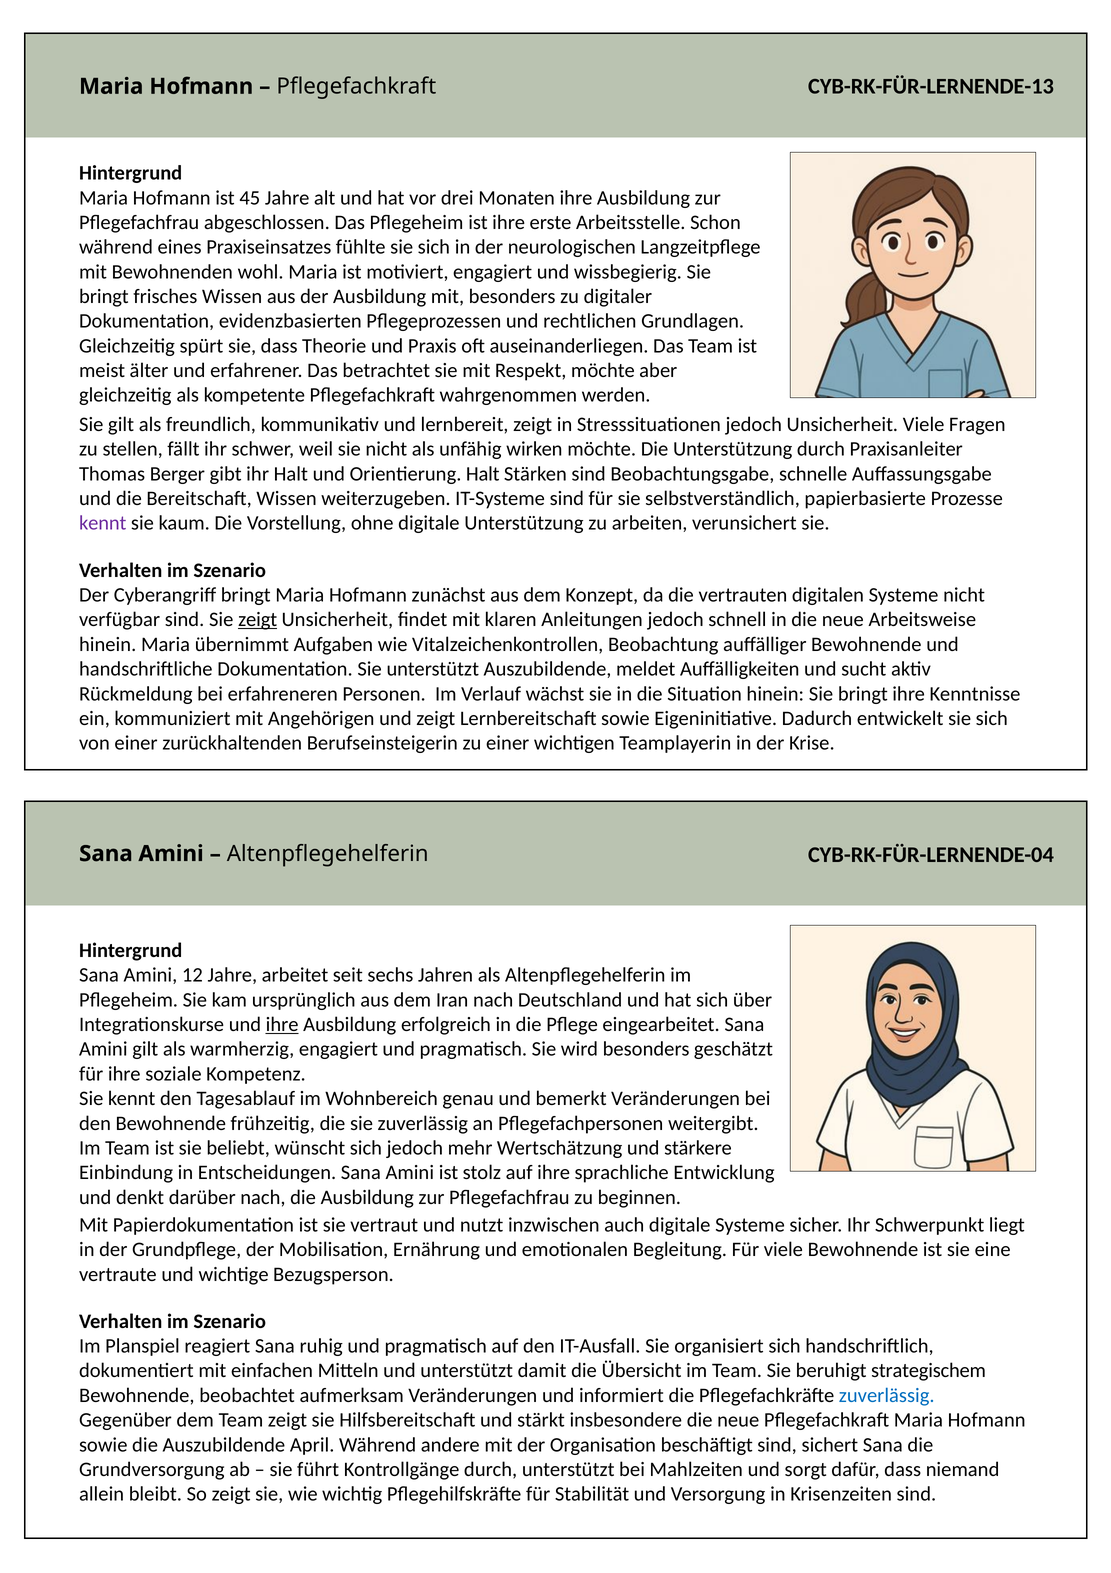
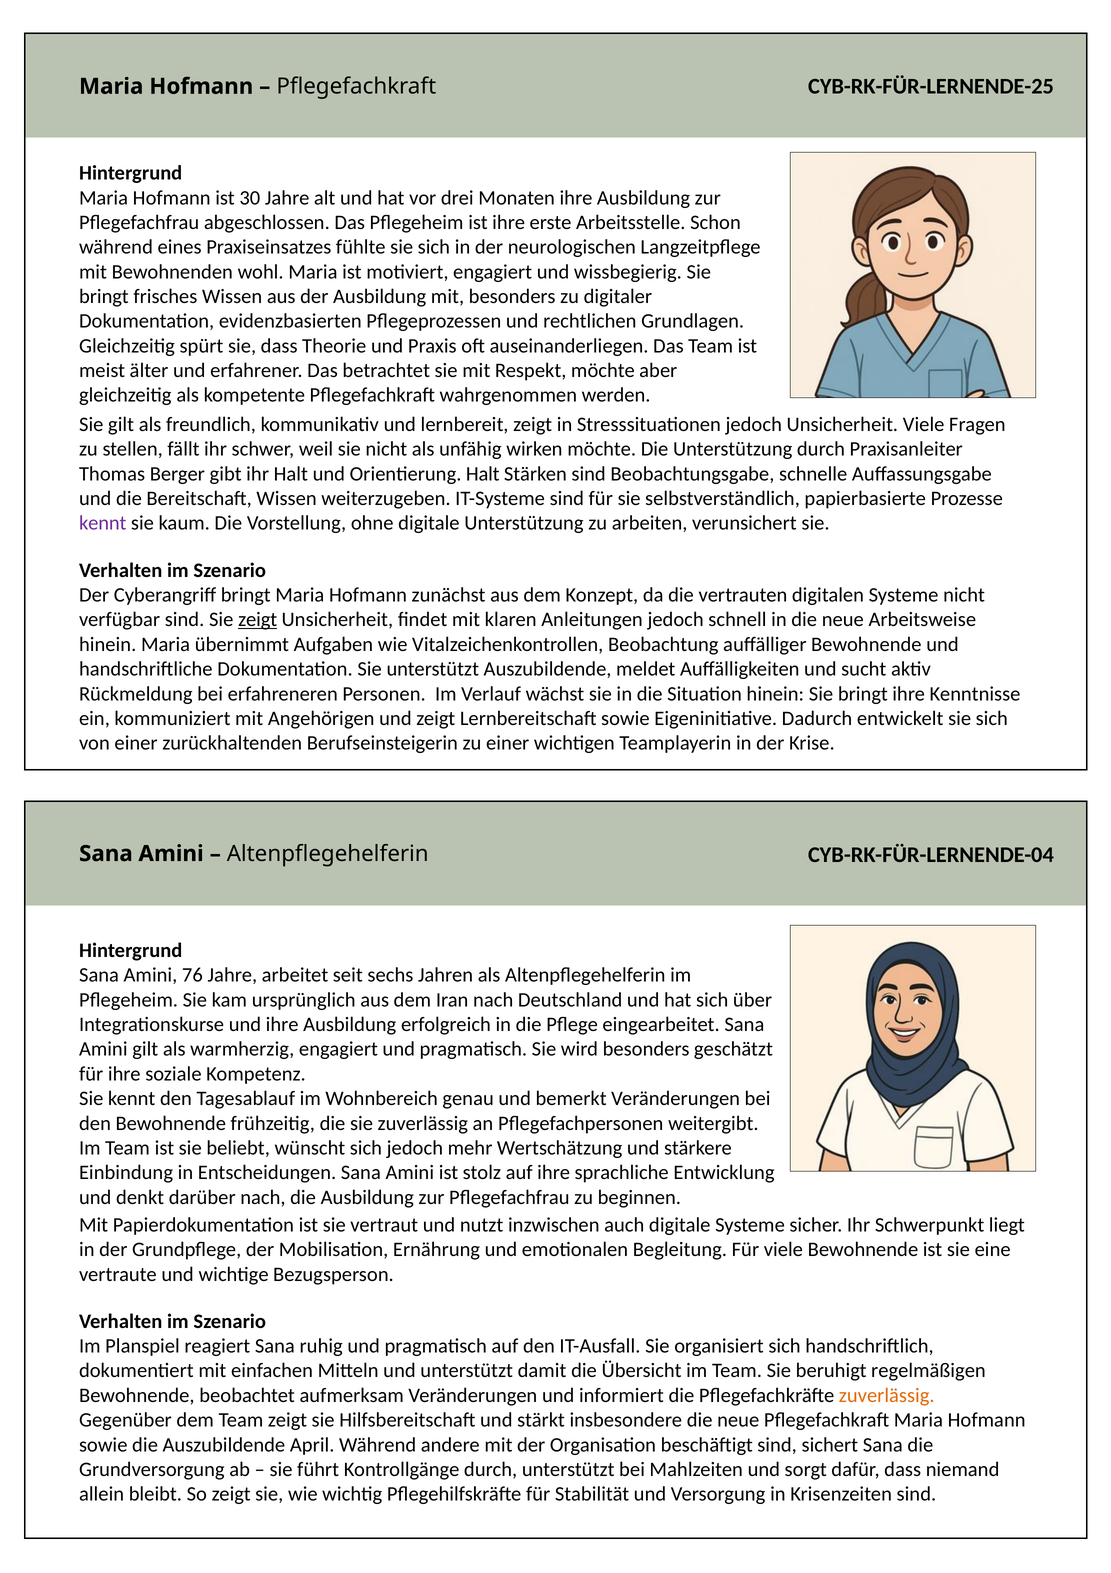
CYB-RK-FÜR-LERNENDE-13: CYB-RK-FÜR-LERNENDE-13 -> CYB-RK-FÜR-LERNENDE-25 (931, 86)
45: 45 -> 30 (250, 198)
12: 12 -> 76 (192, 975)
ihre underline: present -> none (282, 1024)
strategischem: strategischem -> regelmäßigen (928, 1370)
zuverlässig colour: blue -> orange (887, 1395)
